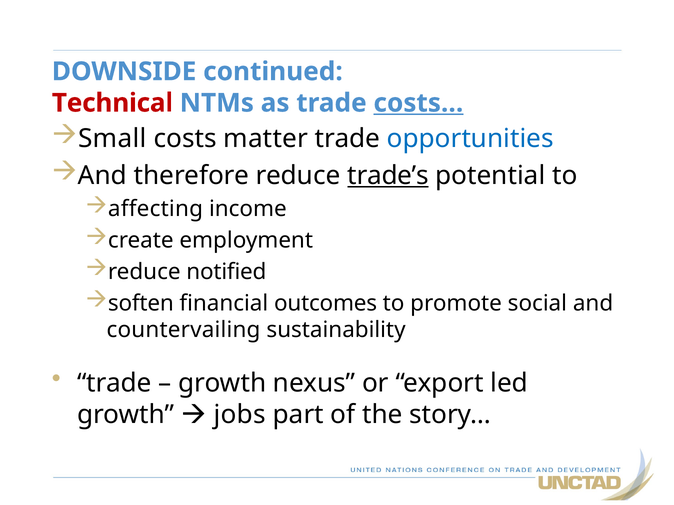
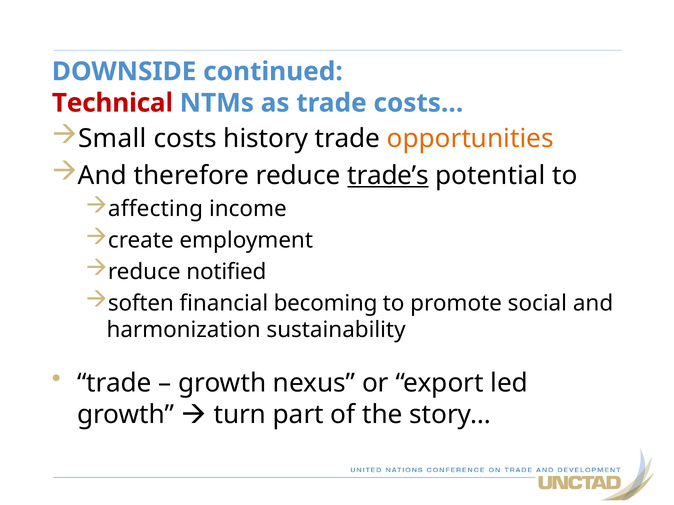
costs… underline: present -> none (418, 103)
matter: matter -> history (266, 139)
opportunities colour: blue -> orange (470, 139)
outcomes: outcomes -> becoming (326, 303)
countervailing: countervailing -> harmonization (184, 330)
jobs: jobs -> turn (240, 415)
